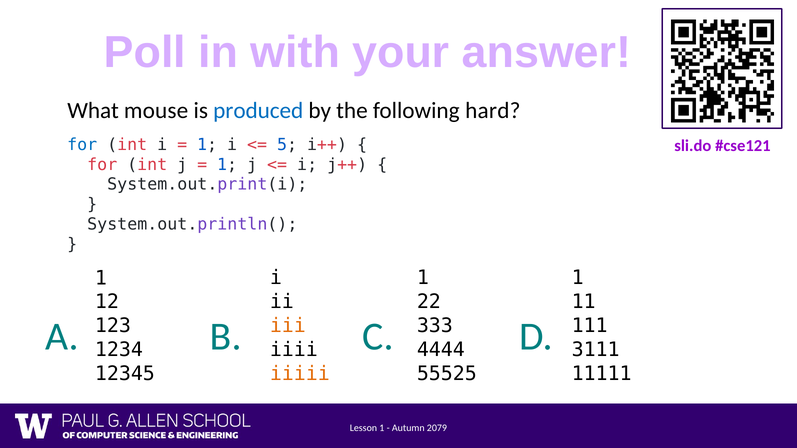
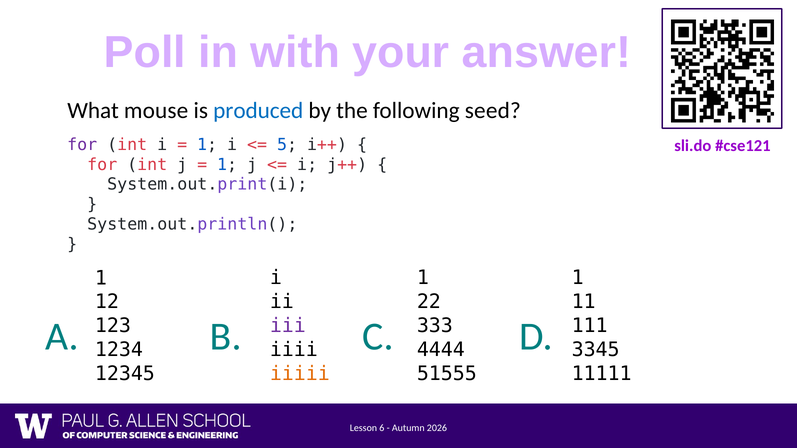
hard: hard -> seed (493, 111)
for colour: blue -> purple (82, 145)
iii colour: orange -> purple (288, 326)
3111: 3111 -> 3345 (596, 350)
55525: 55525 -> 51555 (447, 374)
Lesson 1: 1 -> 6 (382, 428)
2079: 2079 -> 2026 (437, 428)
